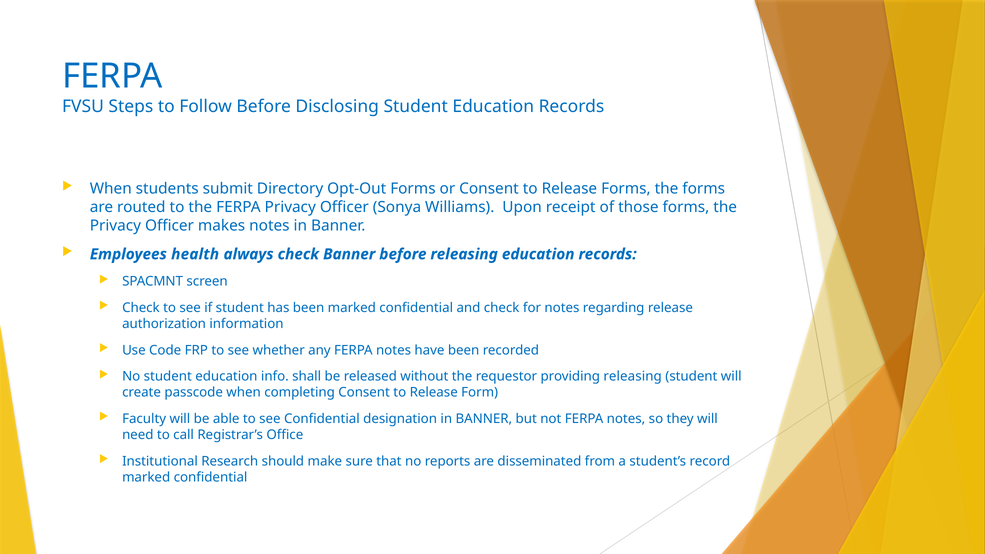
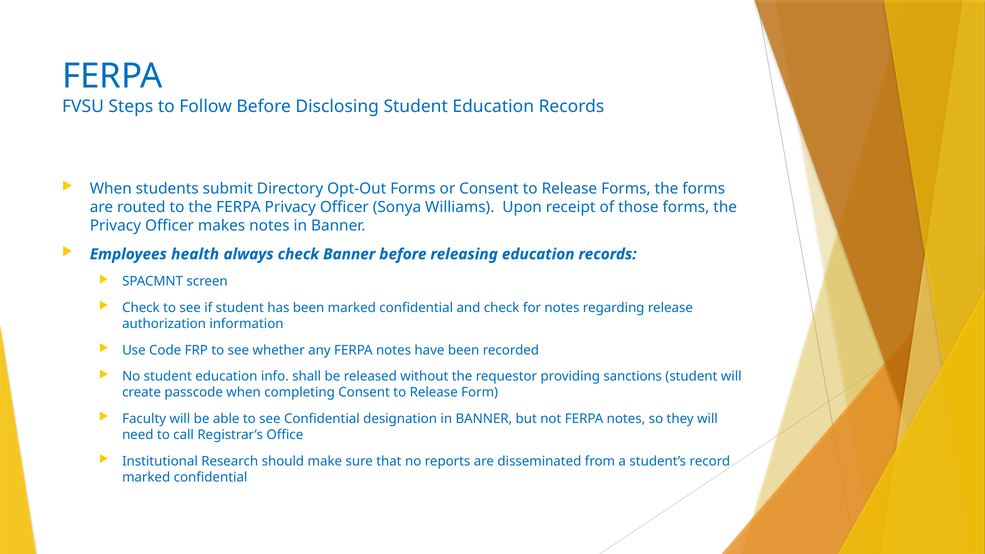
providing releasing: releasing -> sanctions (633, 377)
